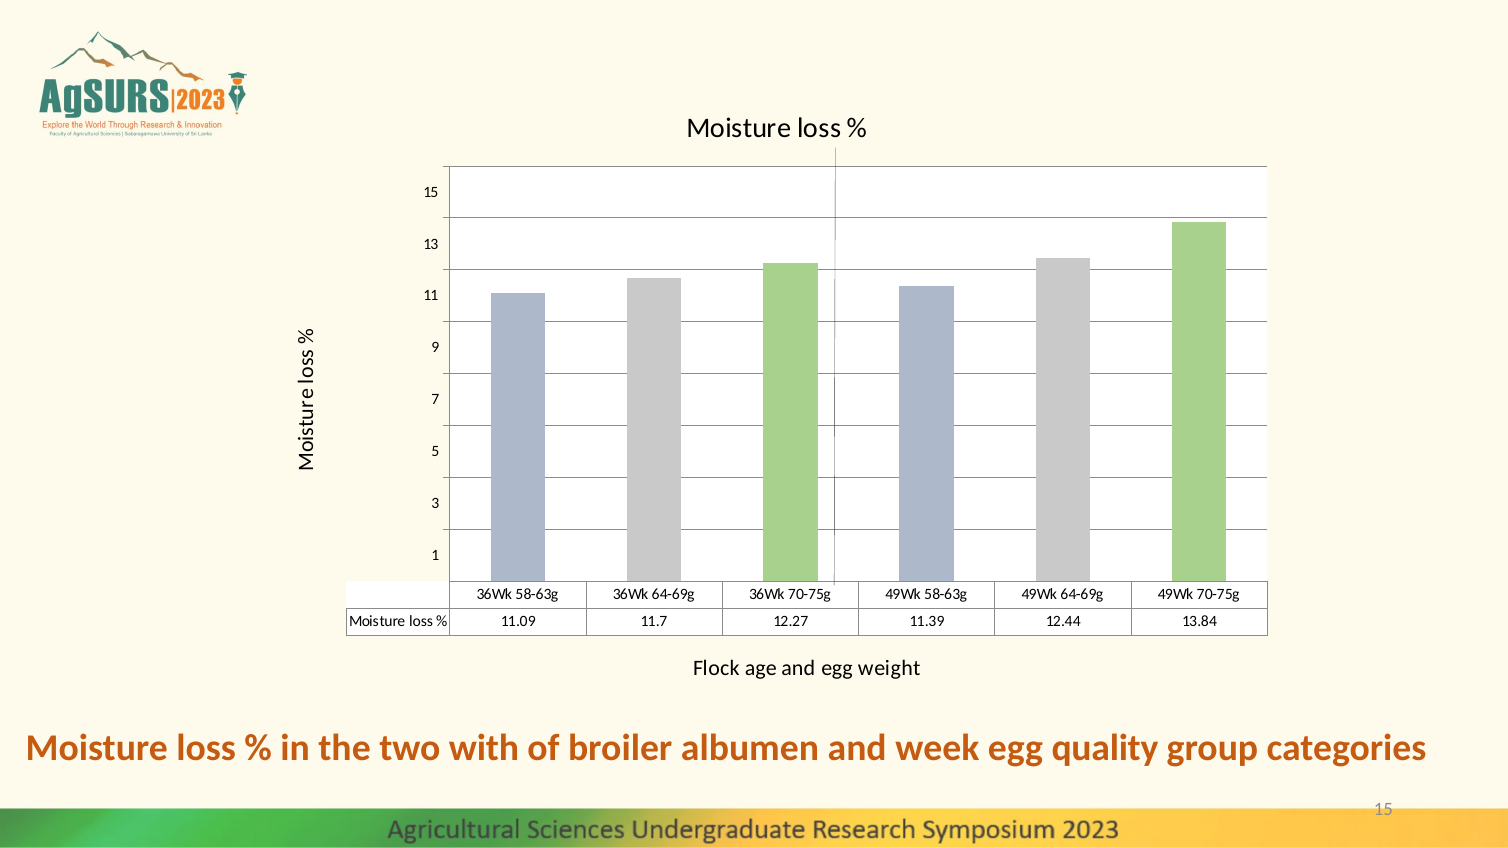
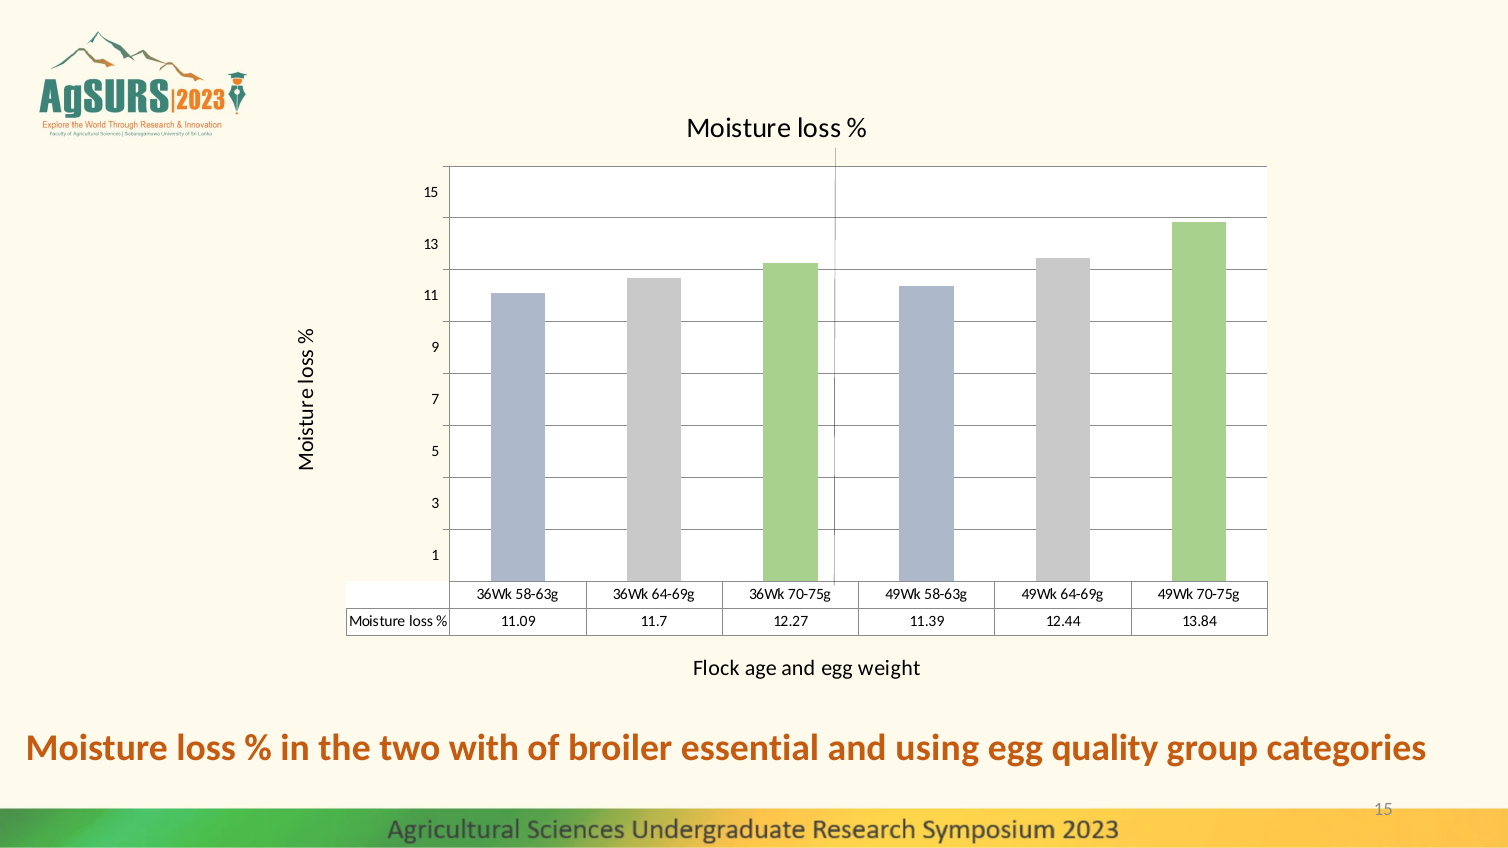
albumen: albumen -> essential (750, 748)
week: week -> using (937, 748)
